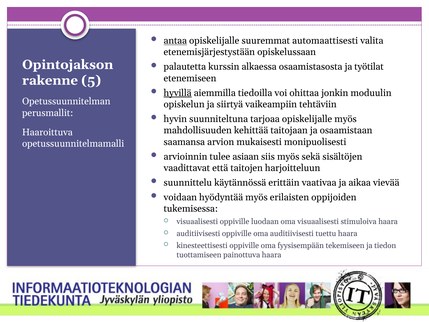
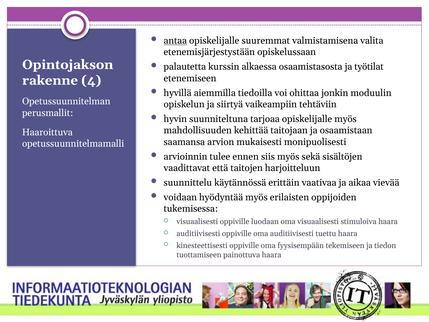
automaattisesti: automaattisesti -> valmistamisena (325, 41)
5: 5 -> 4 (91, 80)
hyvillä underline: present -> none (178, 93)
asiaan: asiaan -> ennen (246, 156)
